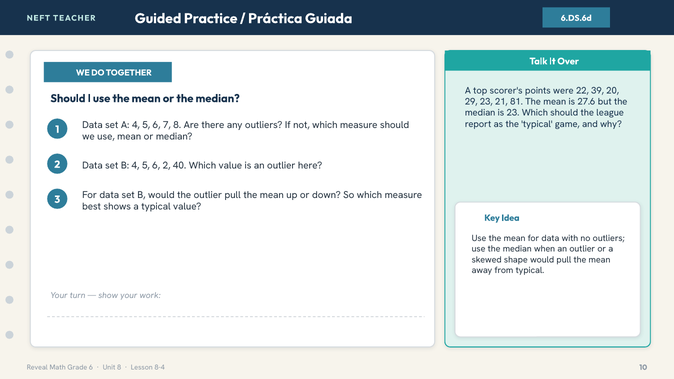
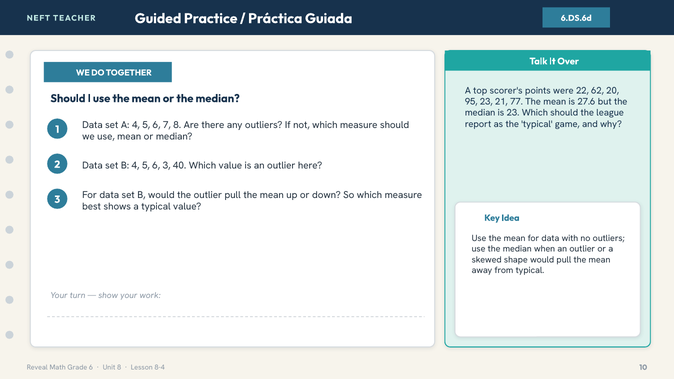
39: 39 -> 62 (598, 90)
29: 29 -> 95 (471, 102)
81: 81 -> 77 (517, 102)
6 2: 2 -> 3 (167, 166)
